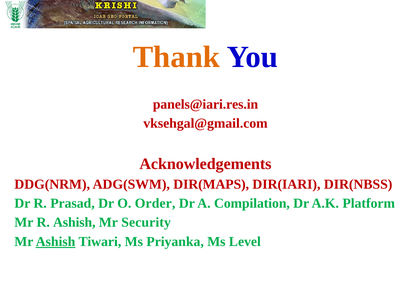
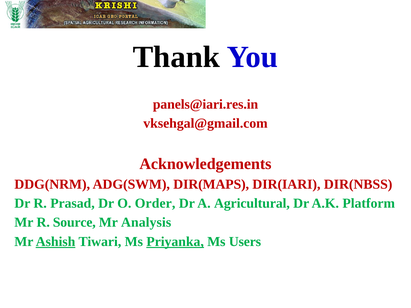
Thank colour: orange -> black (176, 57)
Compilation: Compilation -> Agricultural (252, 203)
R Ashish: Ashish -> Source (74, 223)
Security: Security -> Analysis (146, 223)
Priyanka underline: none -> present (175, 242)
Level: Level -> Users (245, 242)
